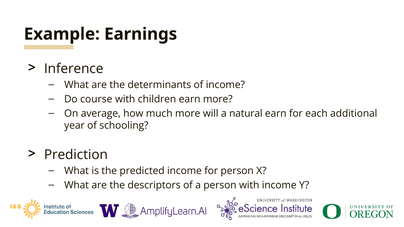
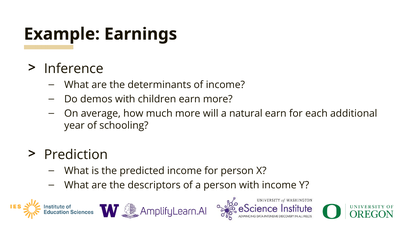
course: course -> demos (96, 99)
